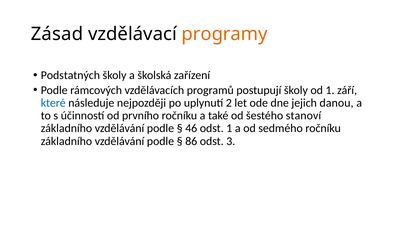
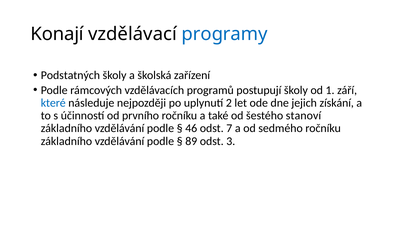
Zásad: Zásad -> Konají (57, 34)
programy colour: orange -> blue (225, 34)
danou: danou -> získání (337, 103)
odst 1: 1 -> 7 (229, 128)
86: 86 -> 89 (191, 141)
